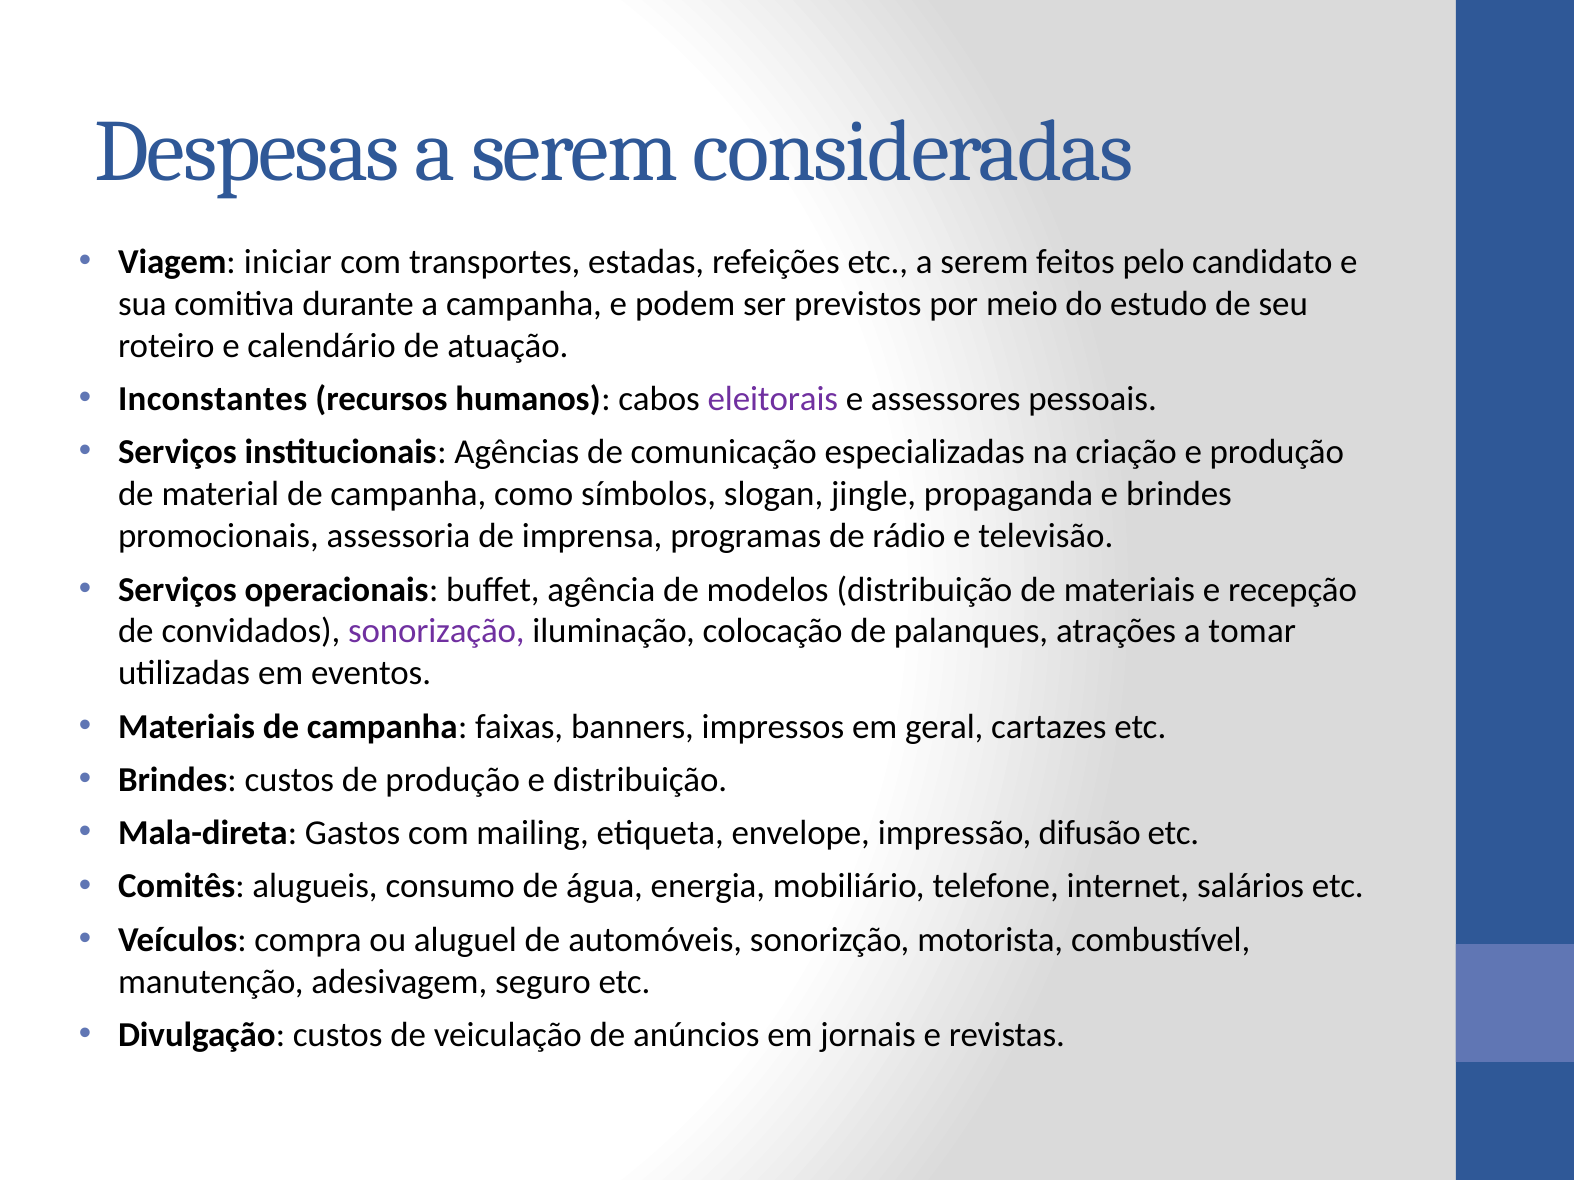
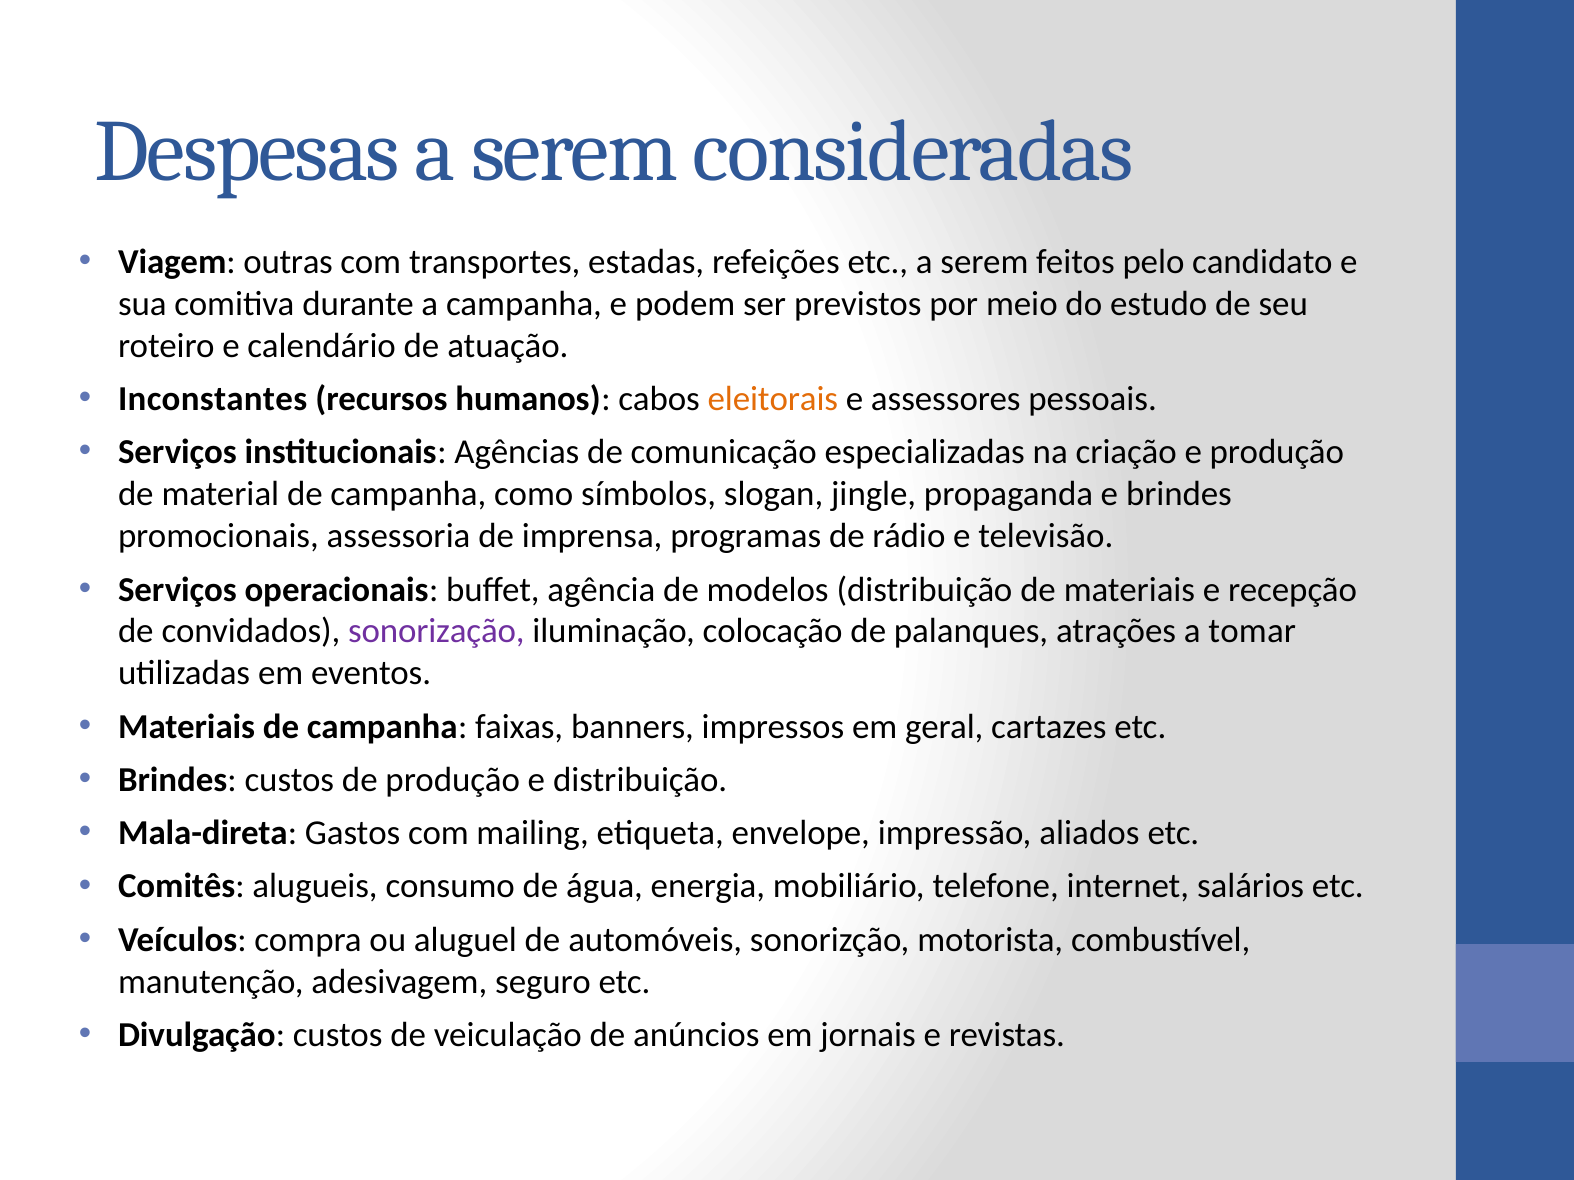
iniciar: iniciar -> outras (288, 262)
eleitorais colour: purple -> orange (773, 399)
difusão: difusão -> aliados (1089, 834)
